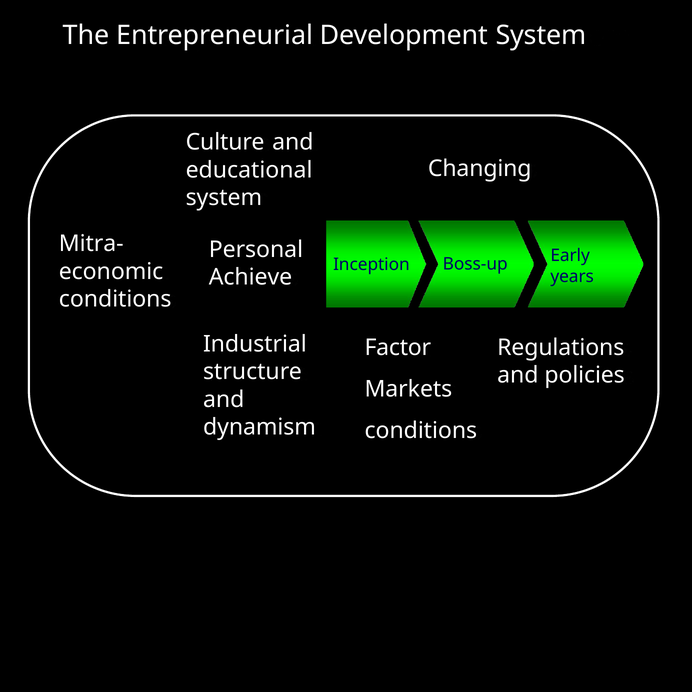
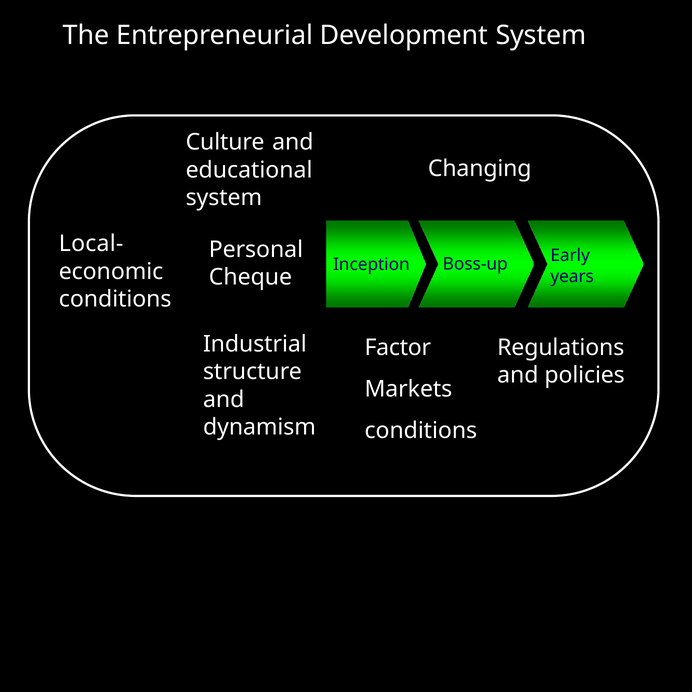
Mitra-: Mitra- -> Local- (91, 244)
Achieve: Achieve -> Cheque (250, 277)
